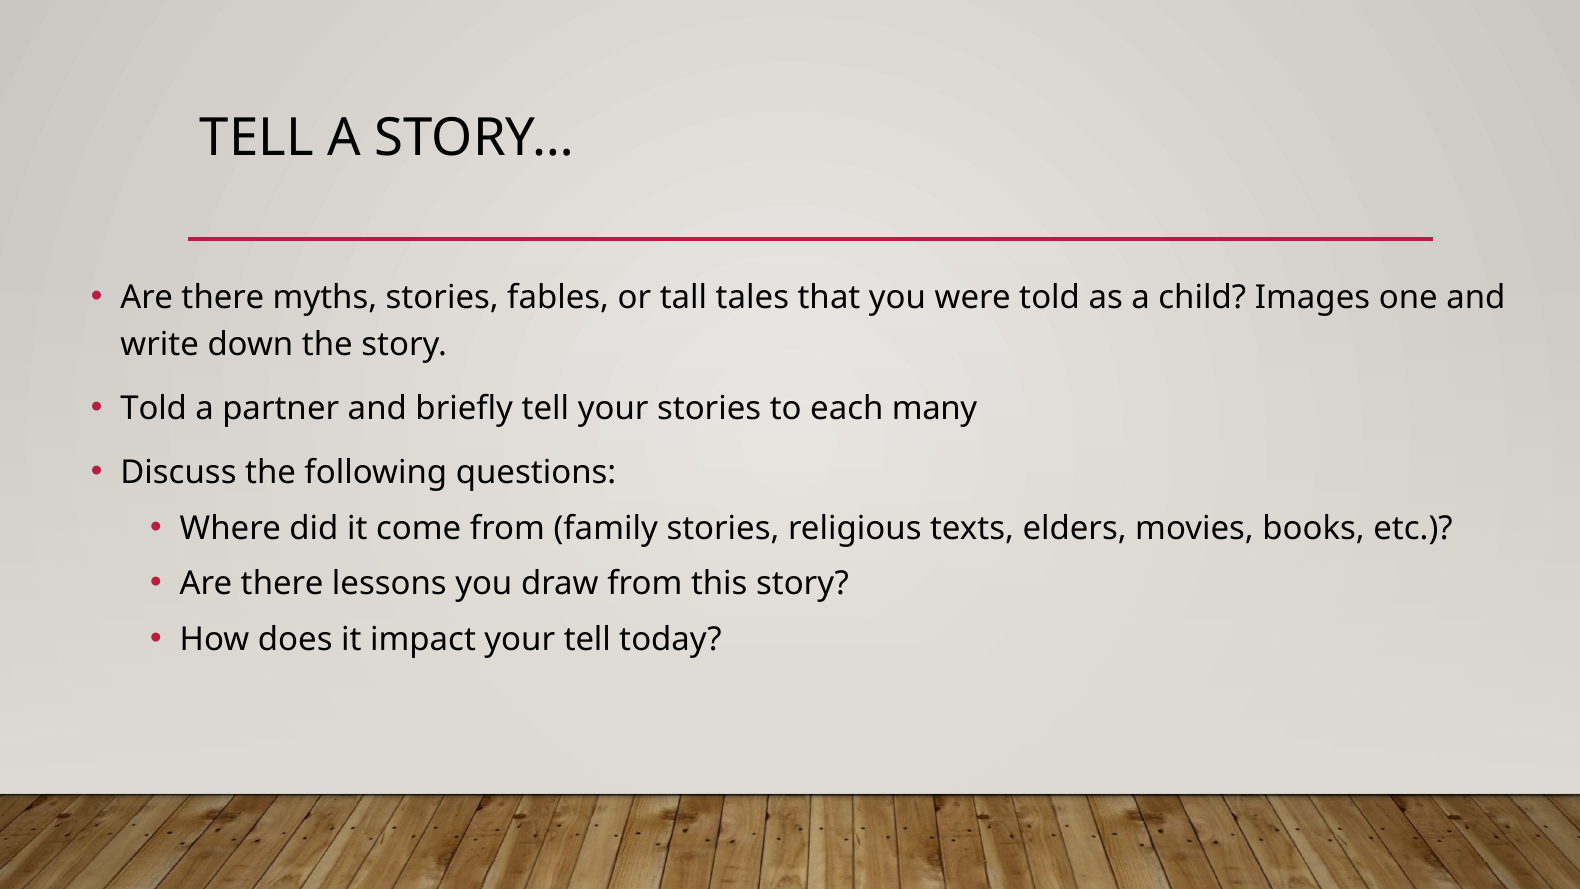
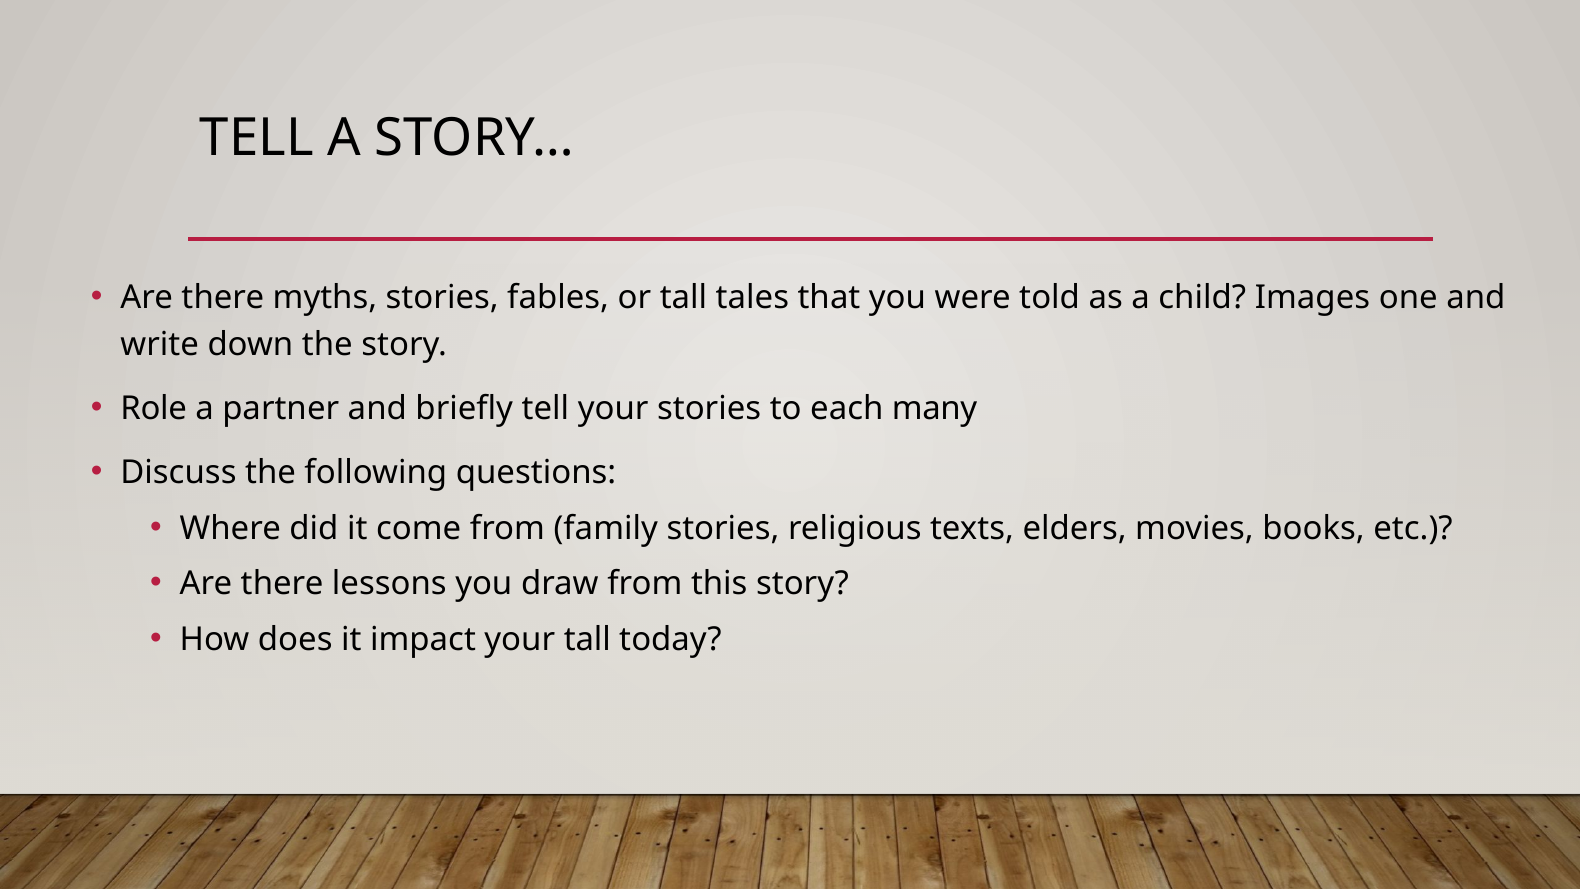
Told: Told -> Role (154, 408)
your tell: tell -> tall (587, 639)
